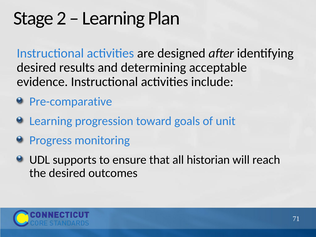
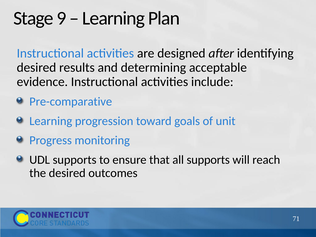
2: 2 -> 9 (62, 18)
all historian: historian -> supports (208, 160)
